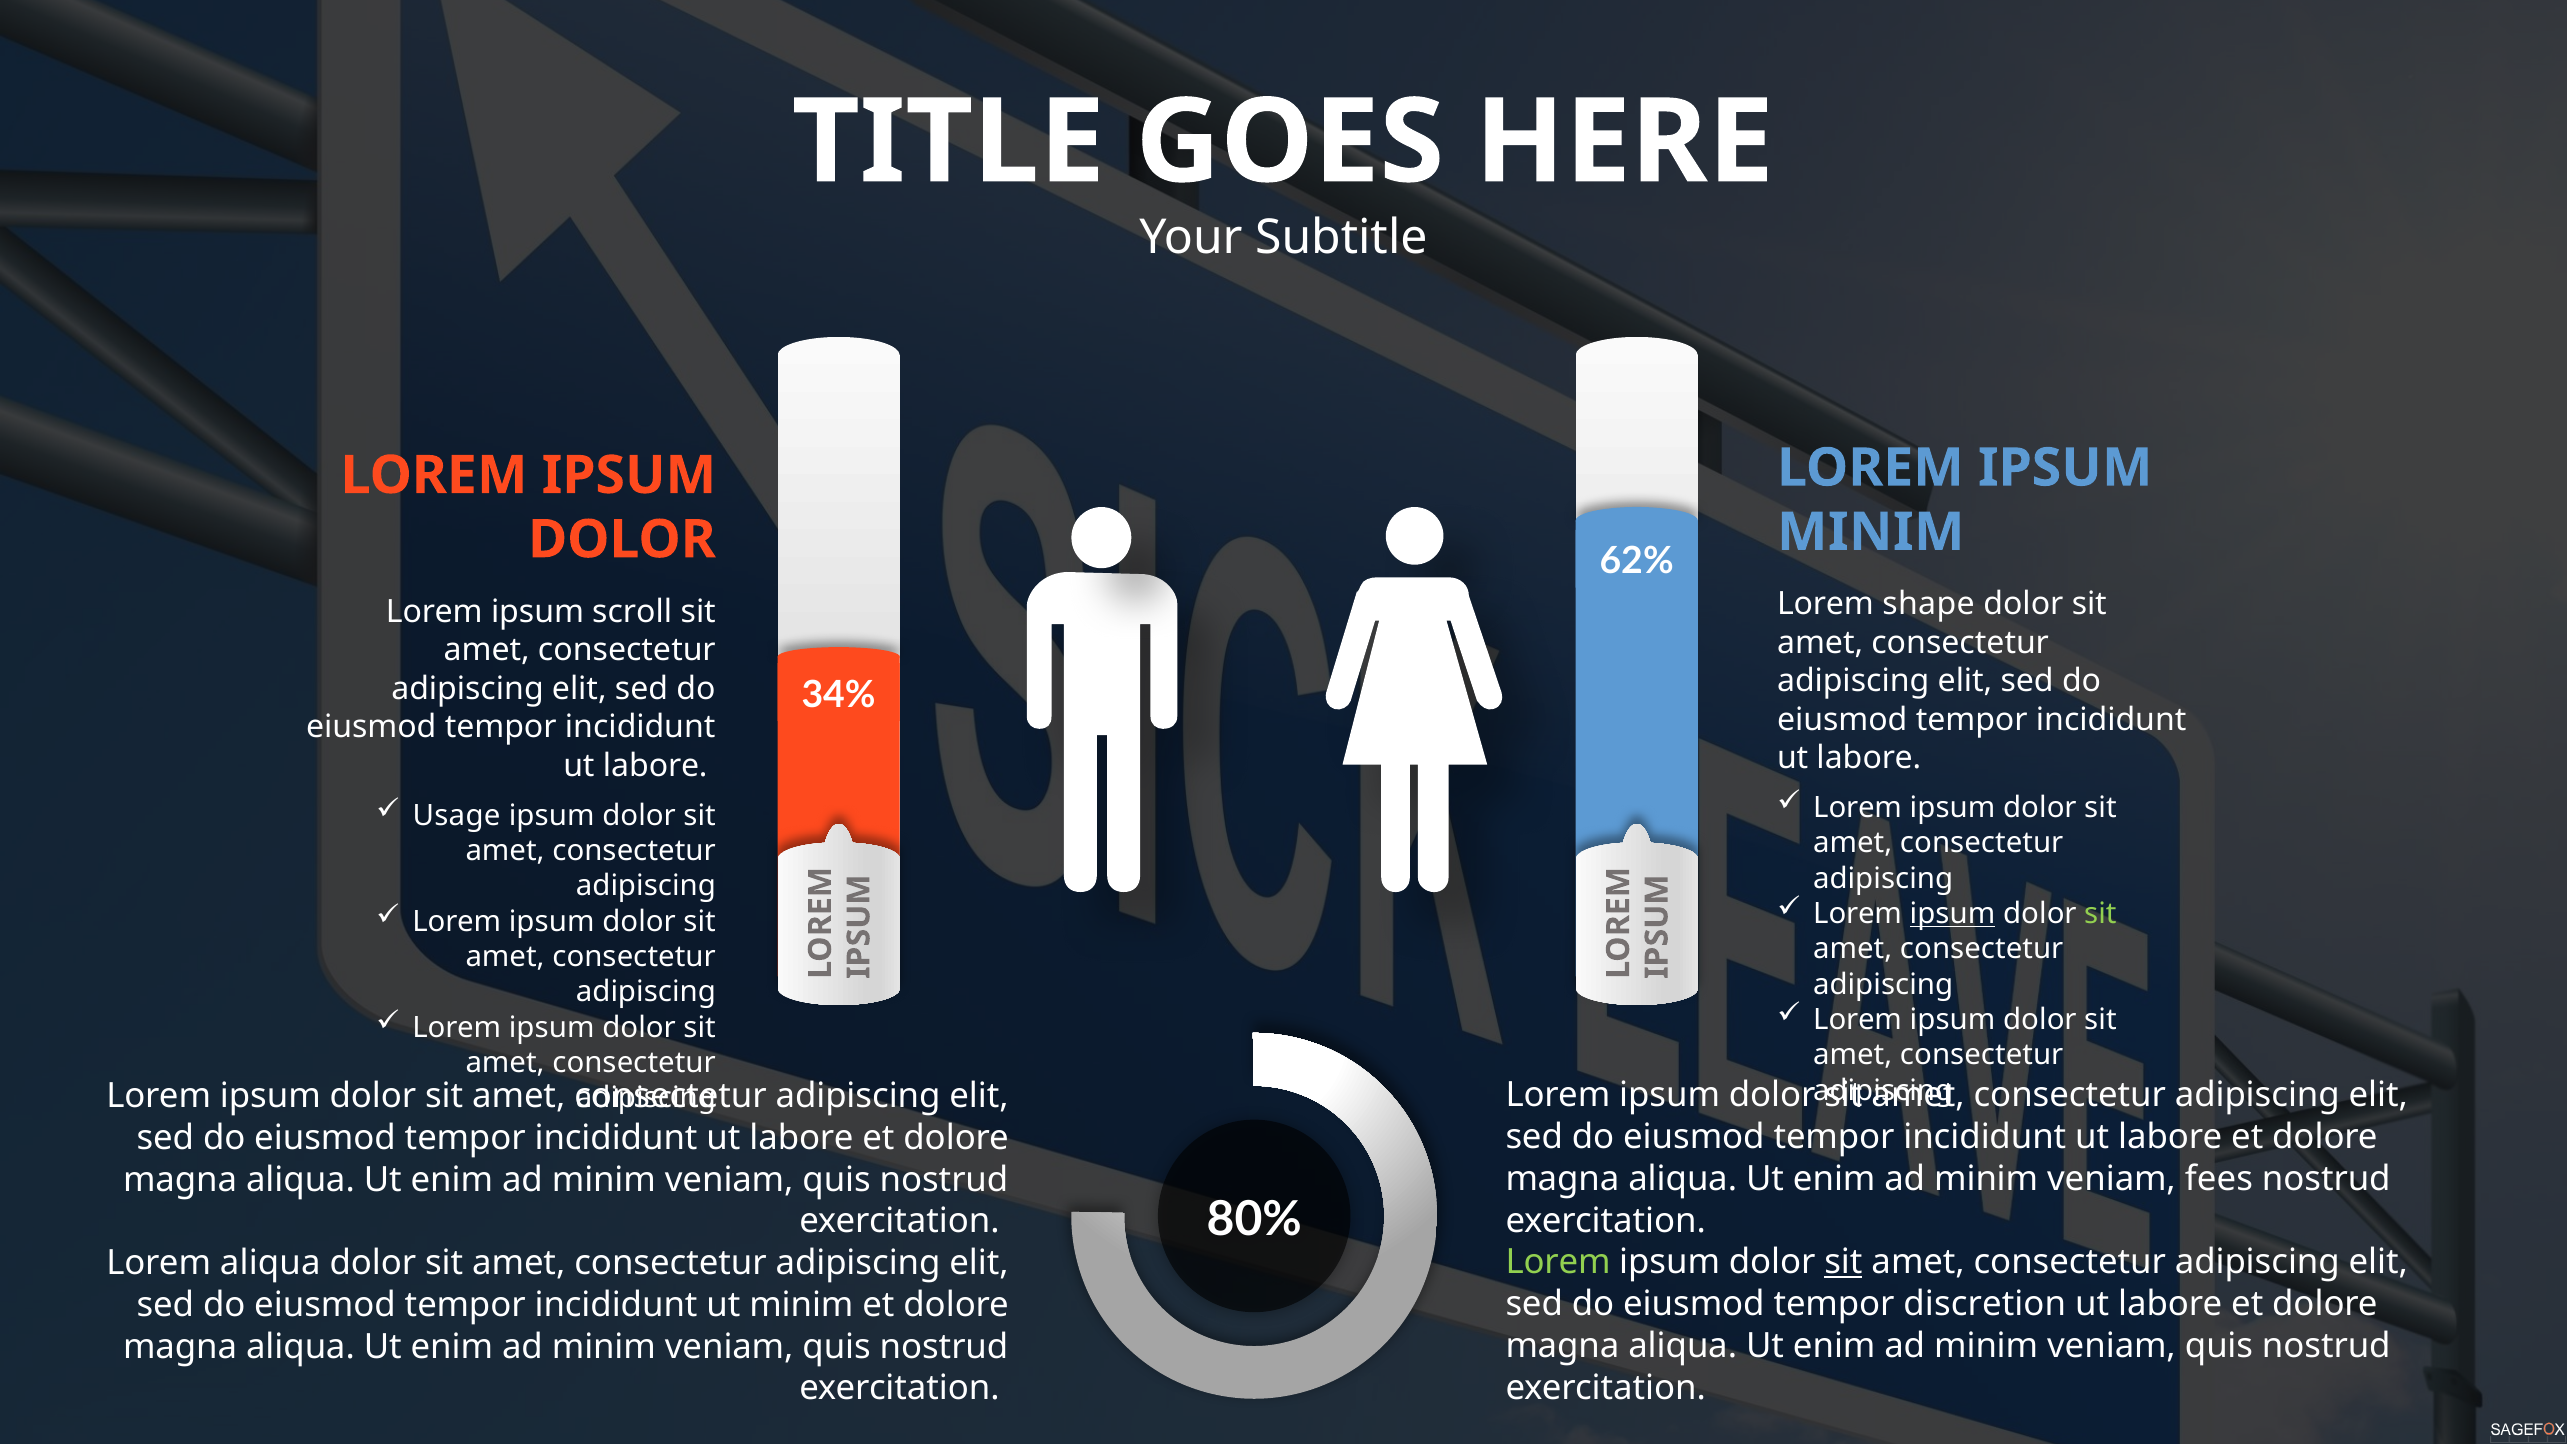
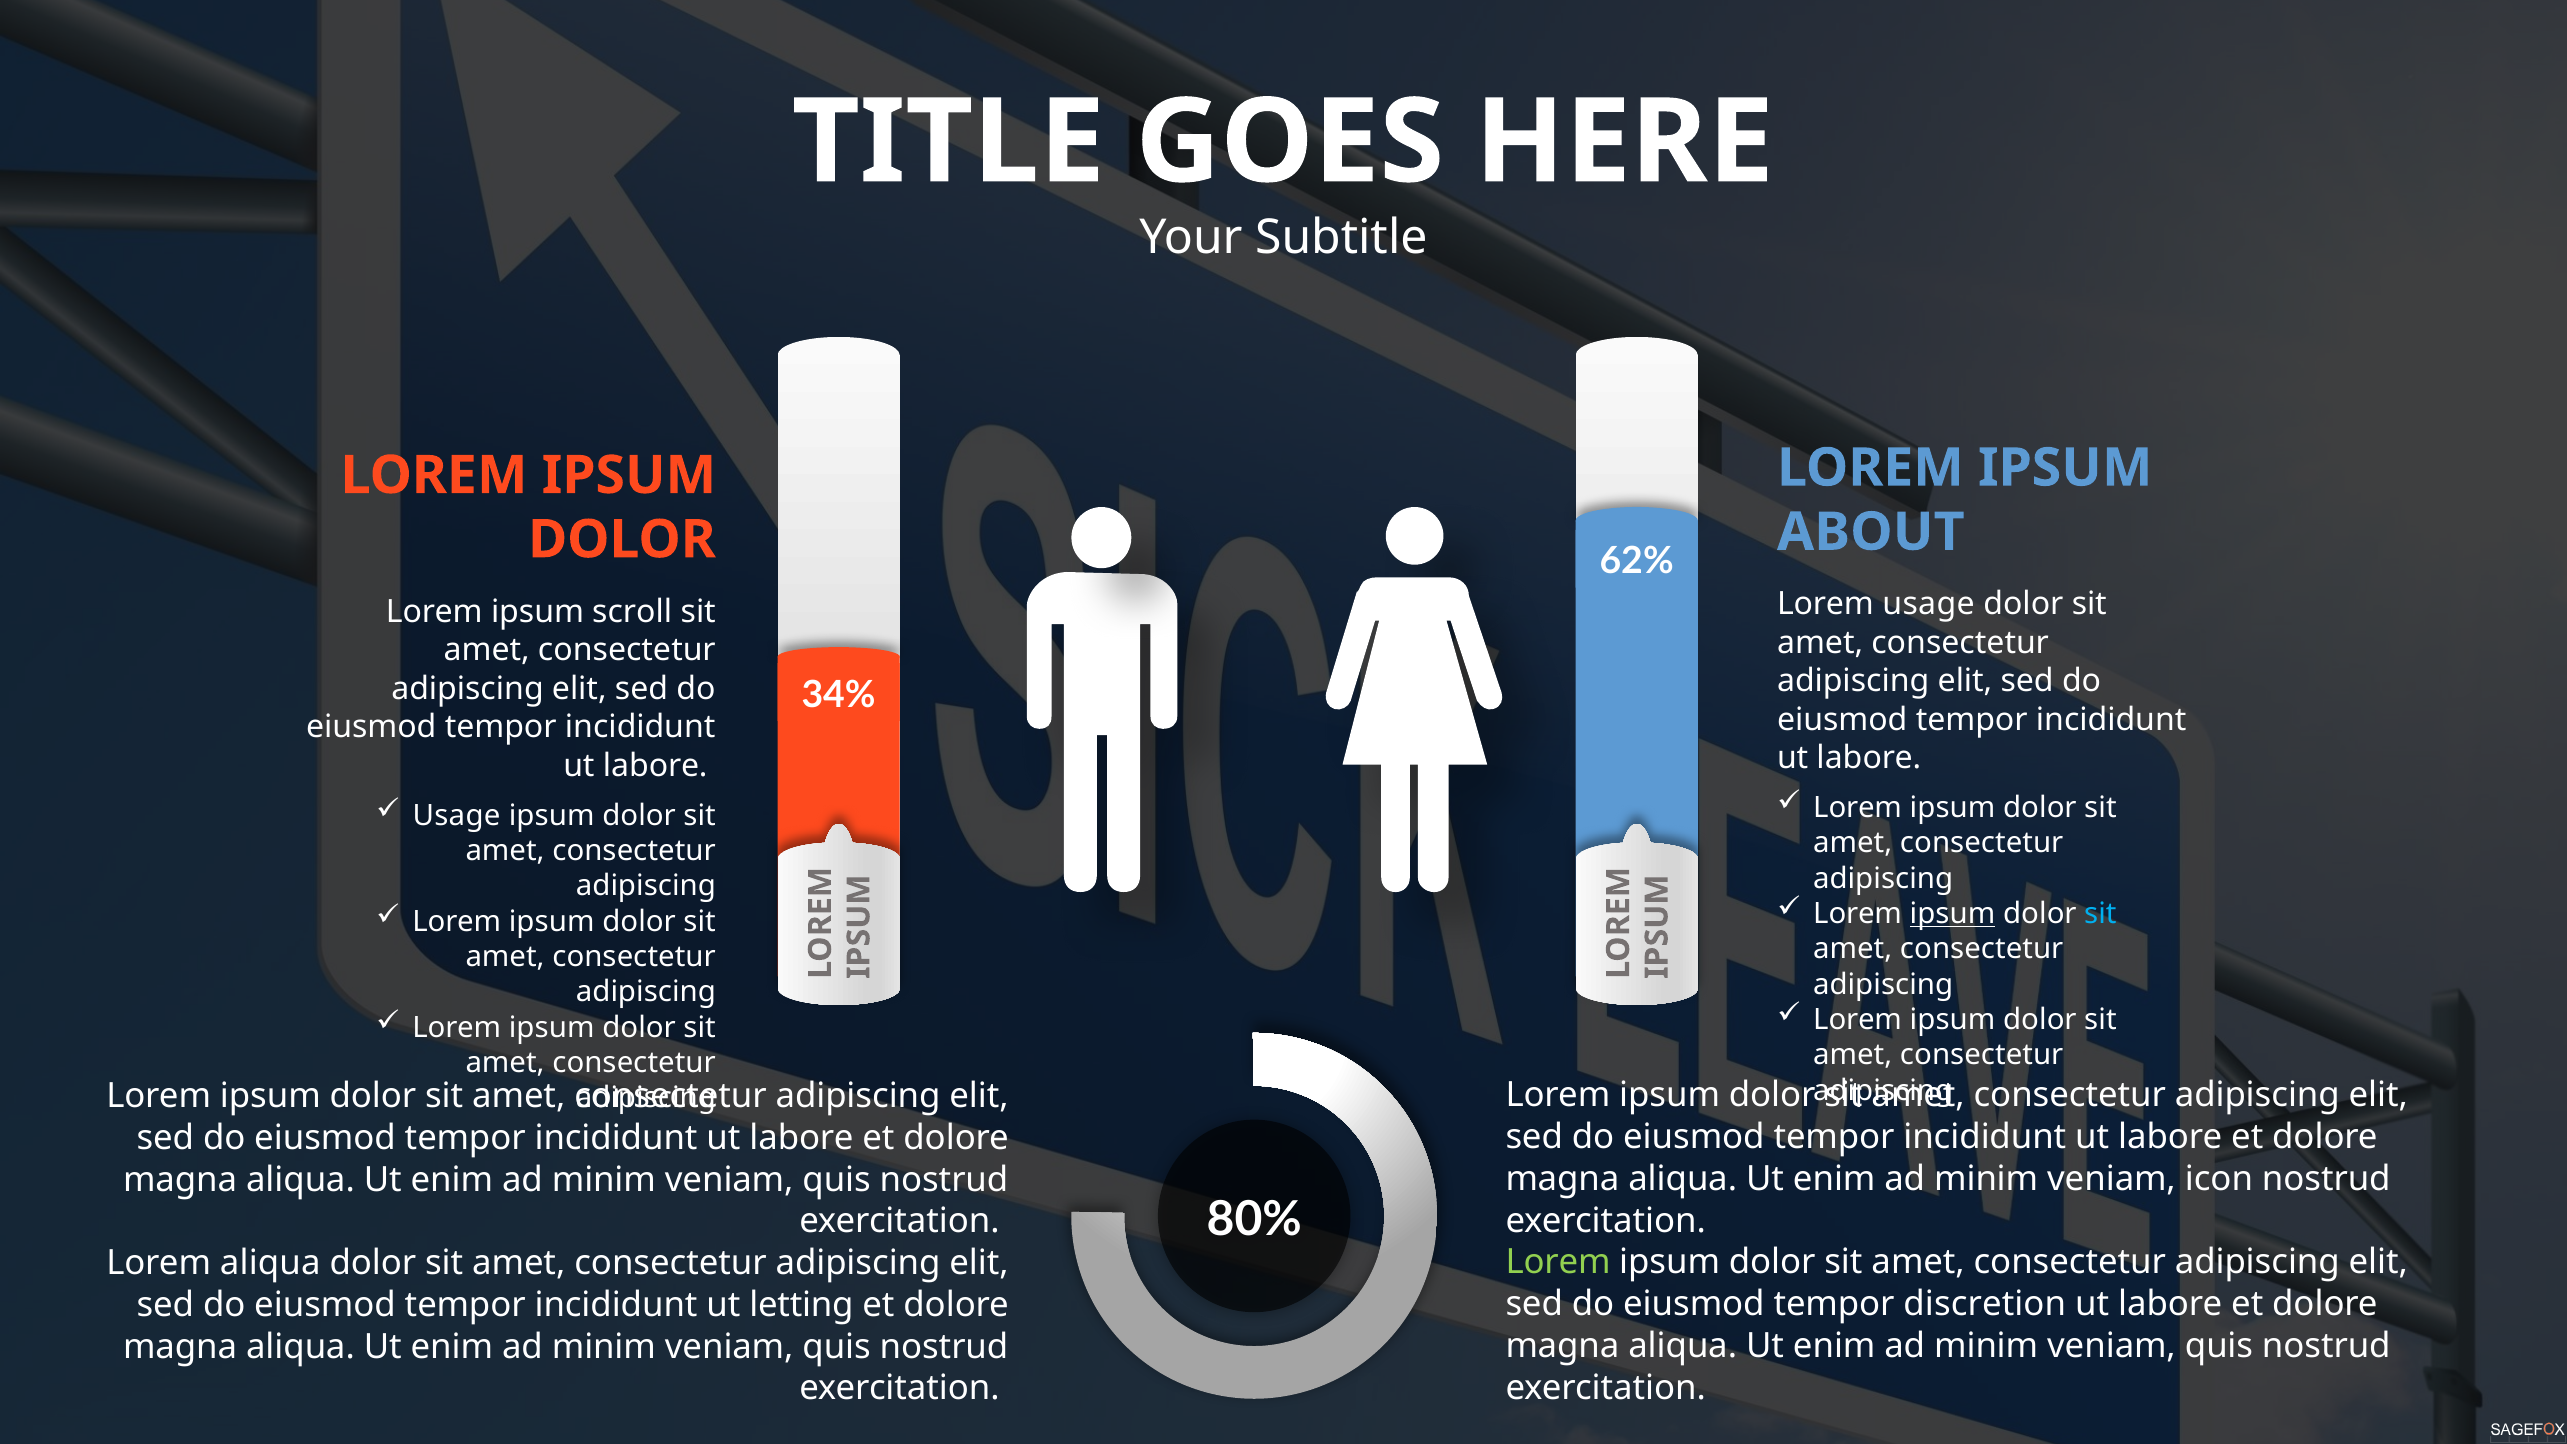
MINIM: MINIM -> ABOUT (1871, 532)
Lorem shape: shape -> usage (1929, 604)
sit colour: light green -> light blue (2100, 914)
fees: fees -> icon (2219, 1179)
sit underline: present -> none (1843, 1262)
ut minim: minim -> letting (801, 1305)
